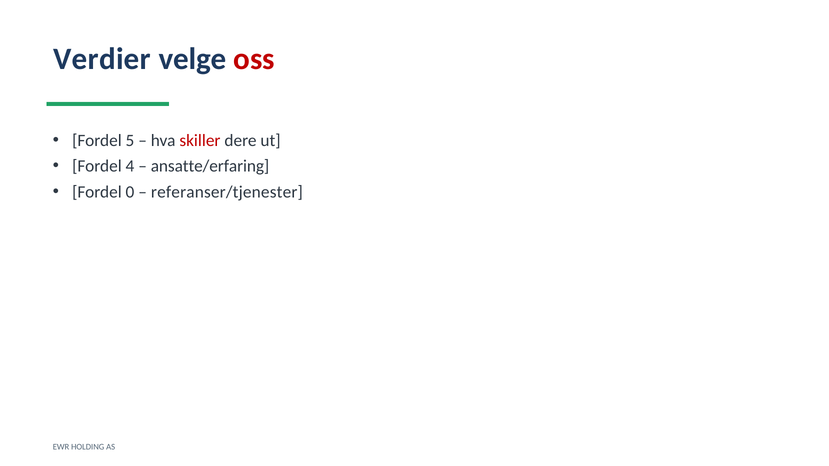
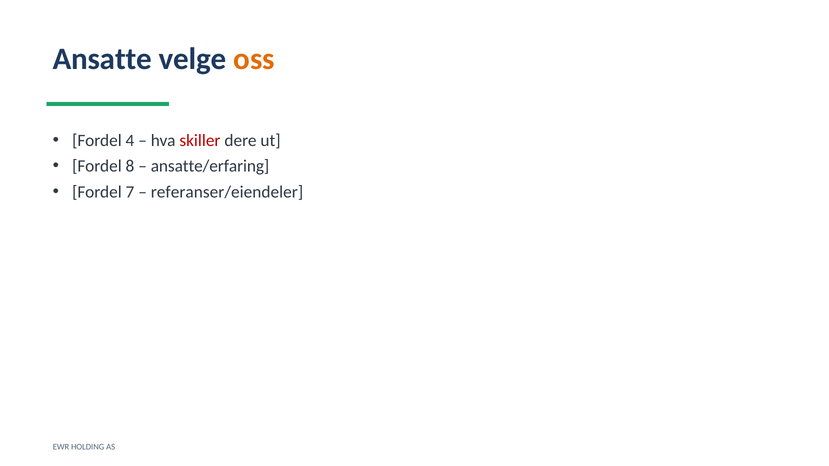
Verdier: Verdier -> Ansatte (102, 59)
oss colour: red -> orange (254, 59)
5: 5 -> 4 (130, 140)
4: 4 -> 8 (130, 166)
0: 0 -> 7 (130, 192)
referanser/tjenester: referanser/tjenester -> referanser/eiendeler (227, 192)
